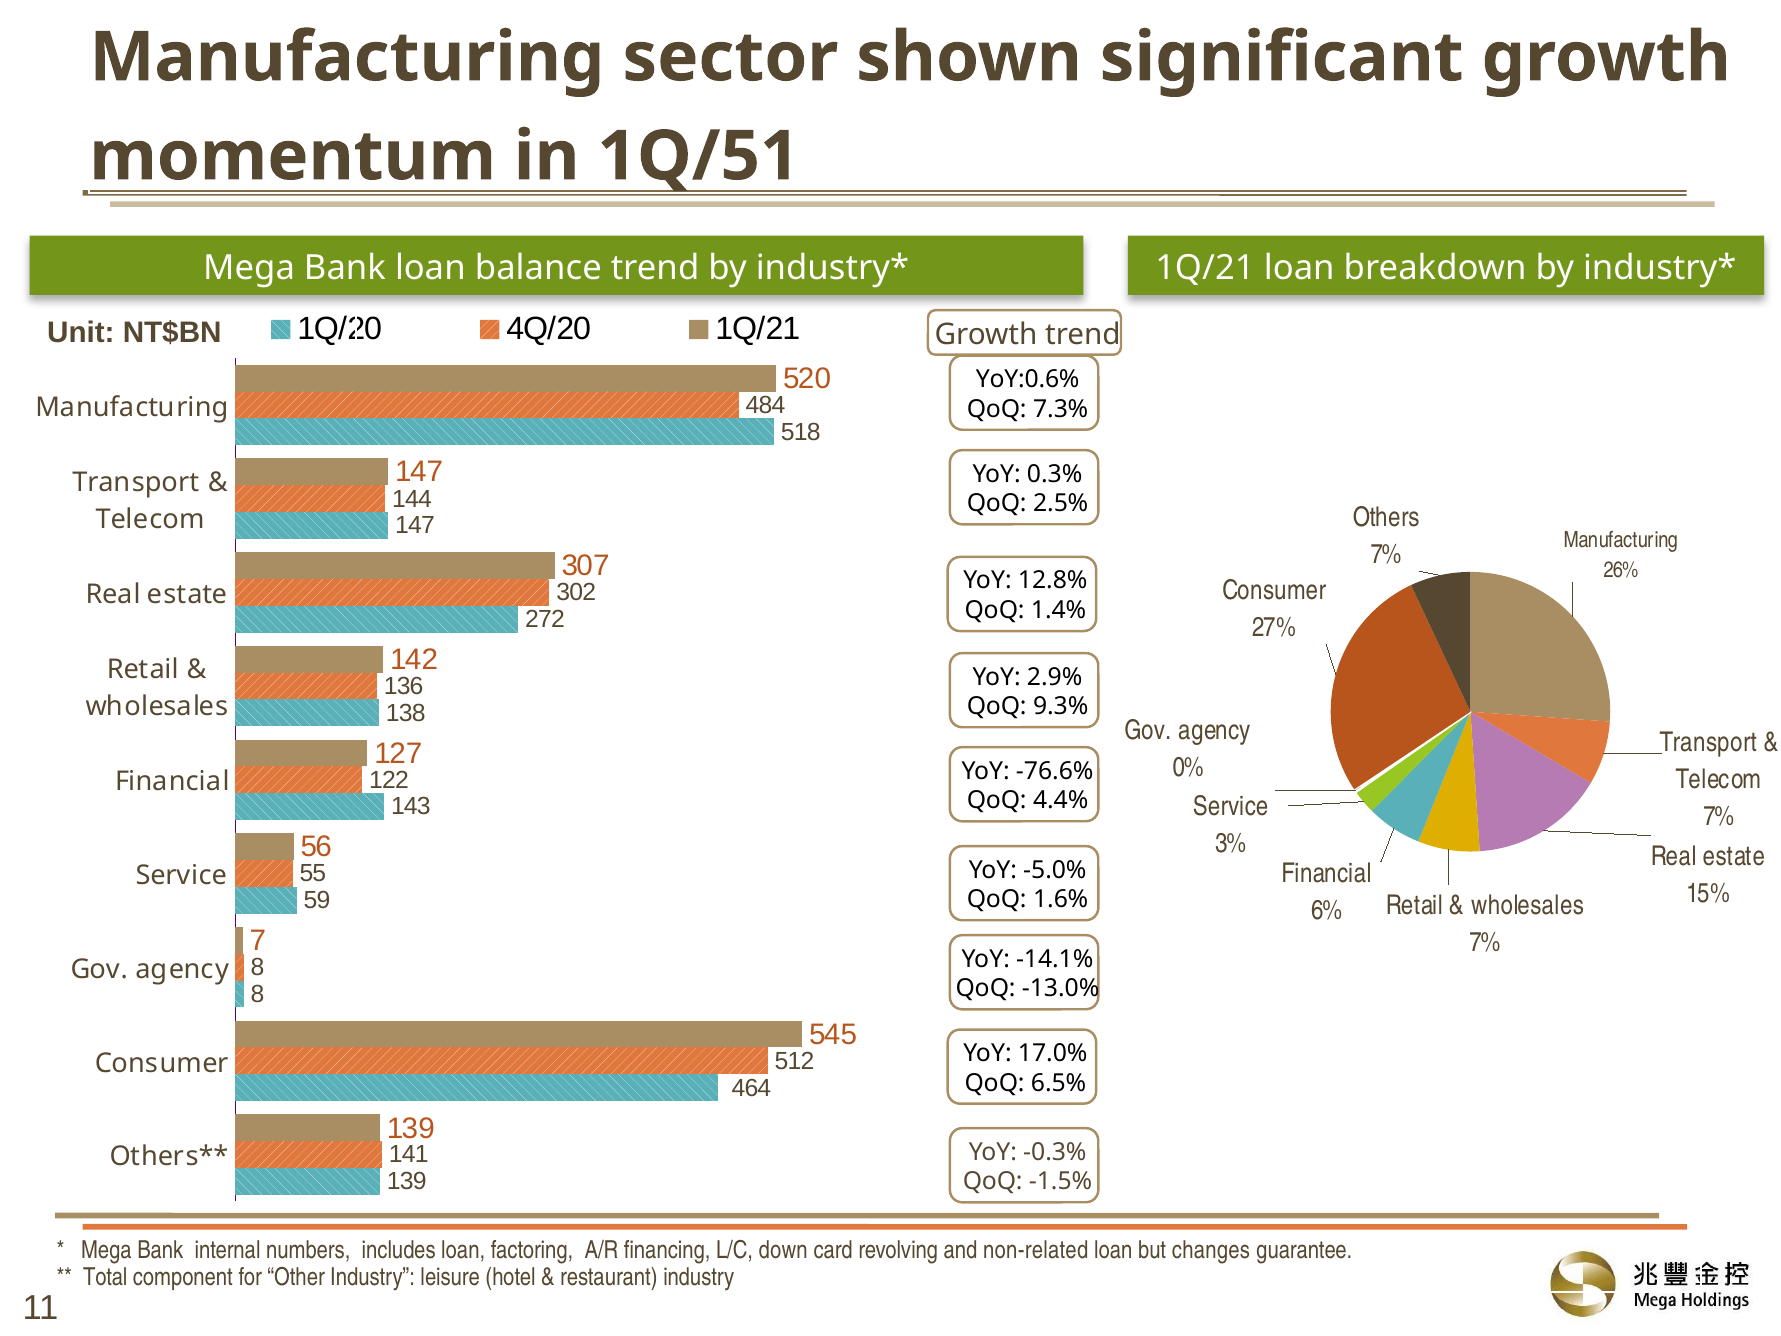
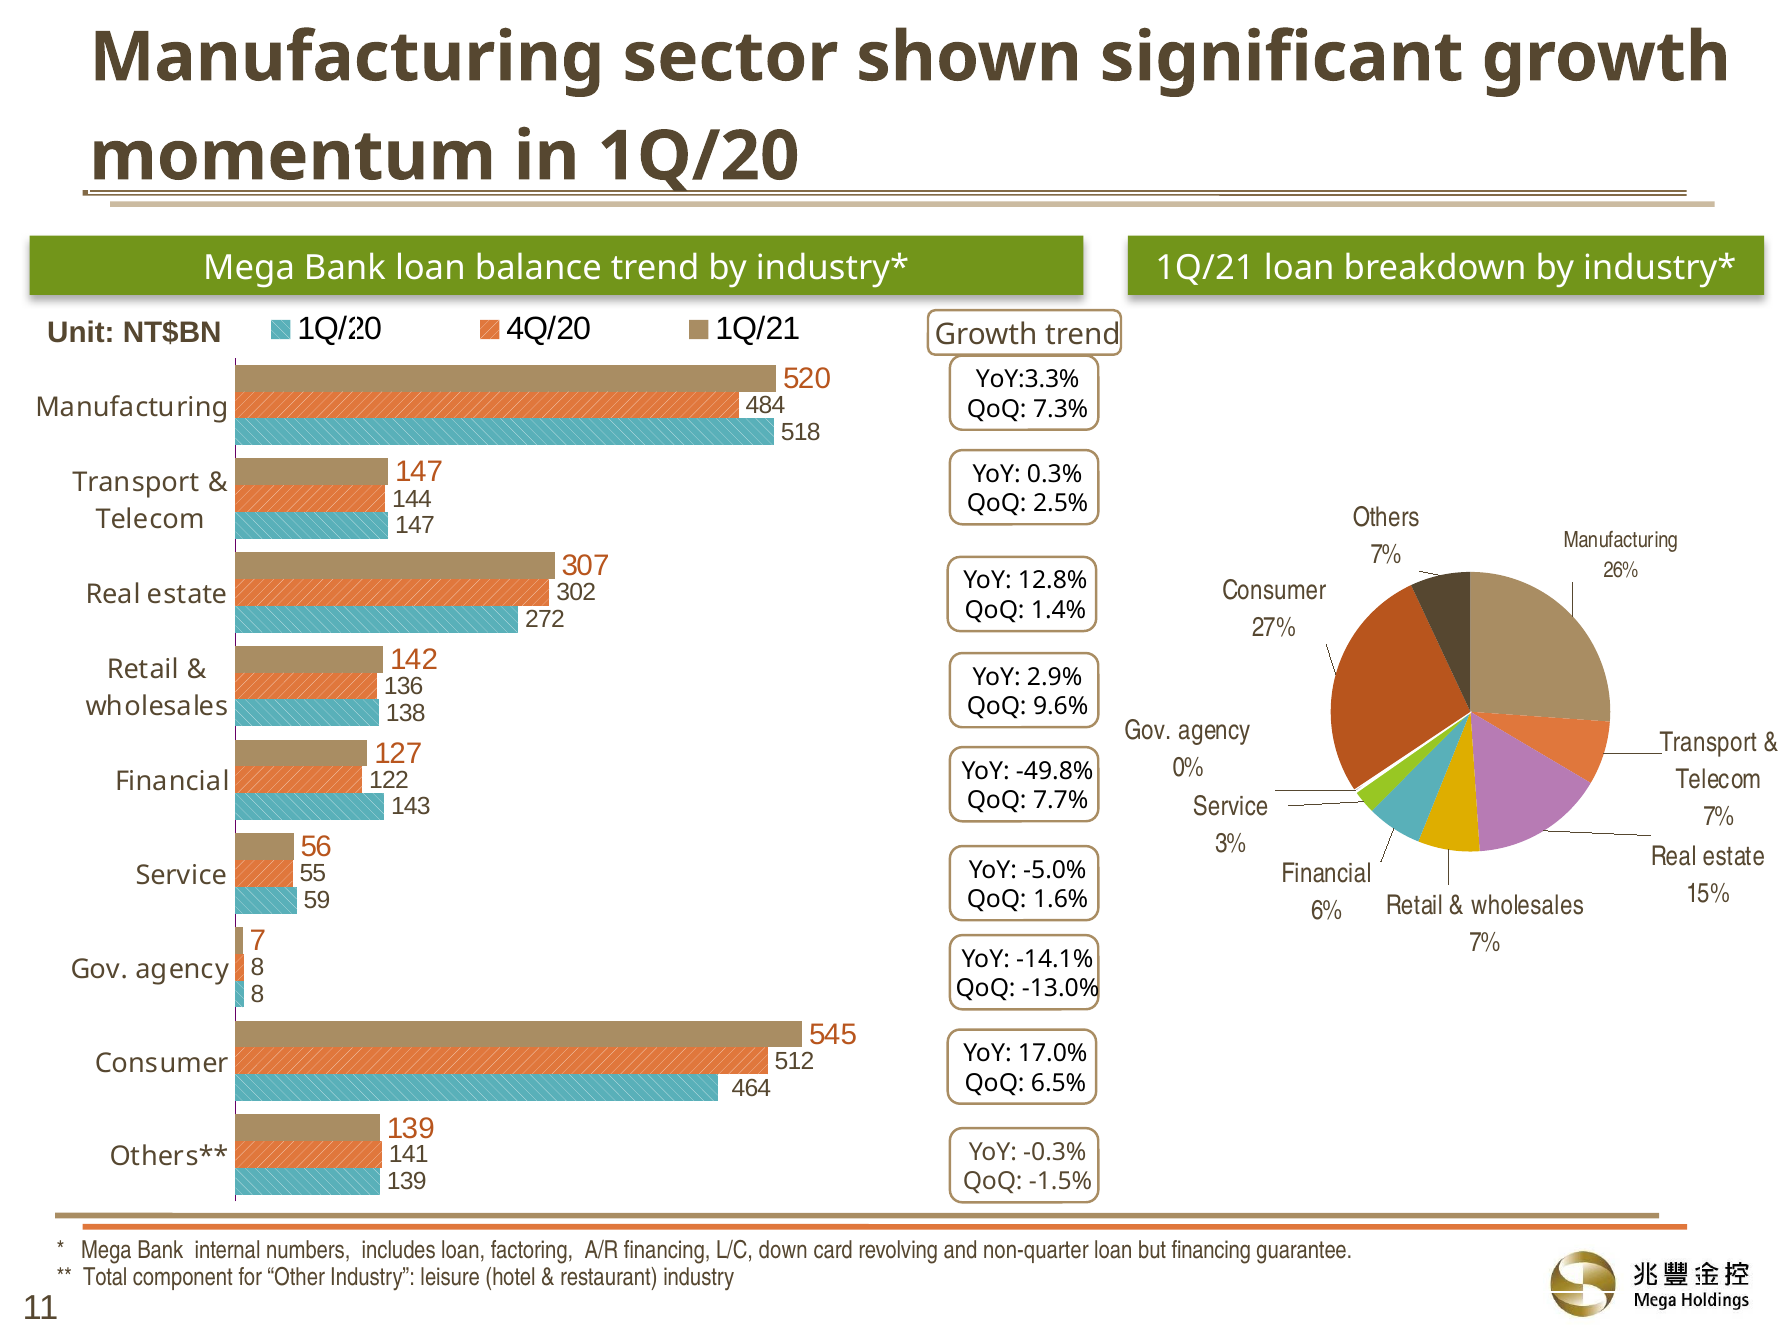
in 1Q/51: 1Q/51 -> 1Q/20 (698, 156)
YoY:0.6%: YoY:0.6% -> YoY:3.3% (1028, 379)
9.3%: 9.3% -> 9.6% (1061, 707)
-76.6%: -76.6% -> -49.8% (1055, 771)
4.4%: 4.4% -> 7.7% (1061, 801)
non-related: non-related -> non-quarter (1036, 1250)
but changes: changes -> financing (1211, 1250)
